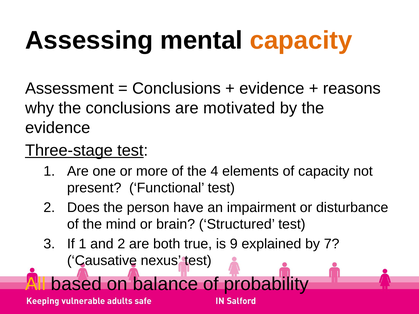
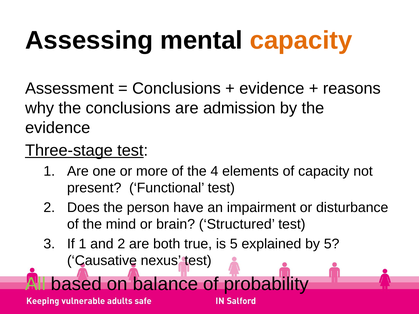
motivated: motivated -> admission (239, 108)
is 9: 9 -> 5 (234, 244)
by 7: 7 -> 5 (332, 244)
All colour: yellow -> light green (35, 284)
